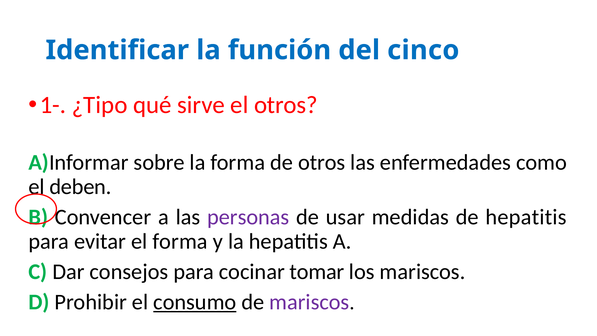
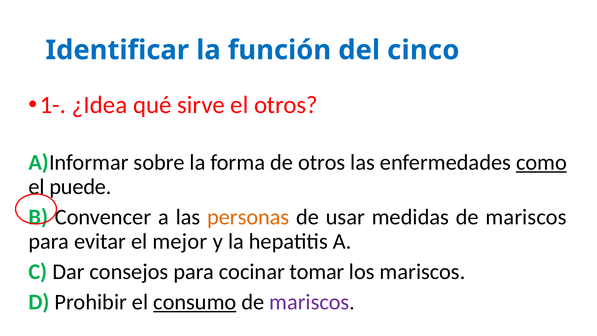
¿Tipo: ¿Tipo -> ¿Idea (100, 105)
como underline: none -> present (541, 162)
deben: deben -> puede (80, 187)
personas colour: purple -> orange (248, 217)
medidas de hepatitis: hepatitis -> mariscos (526, 217)
el forma: forma -> mejor (180, 241)
